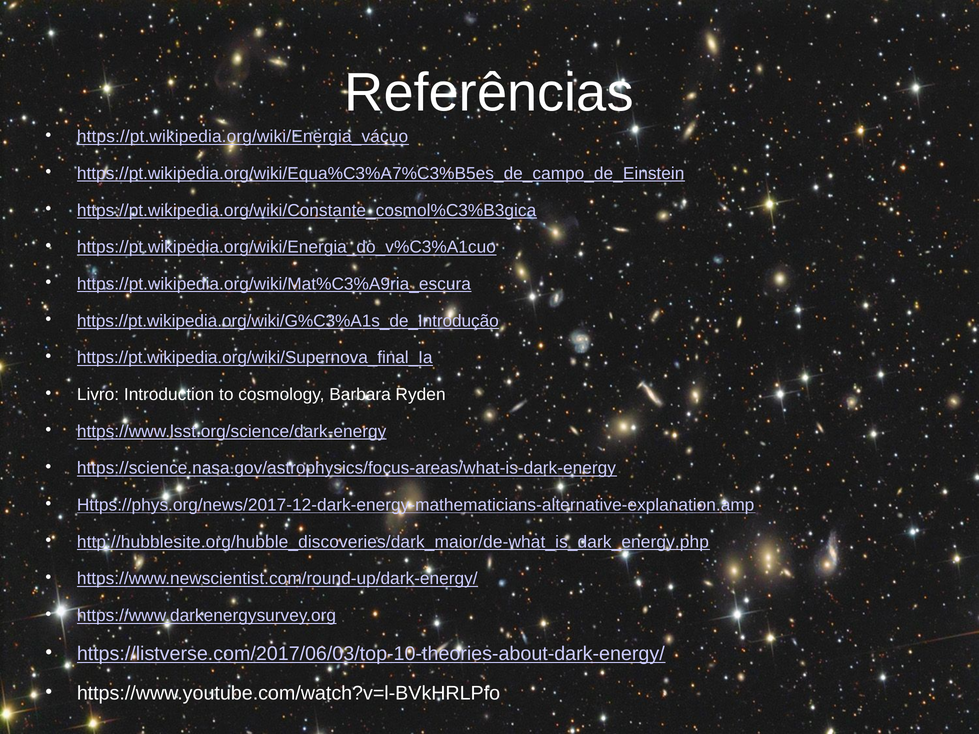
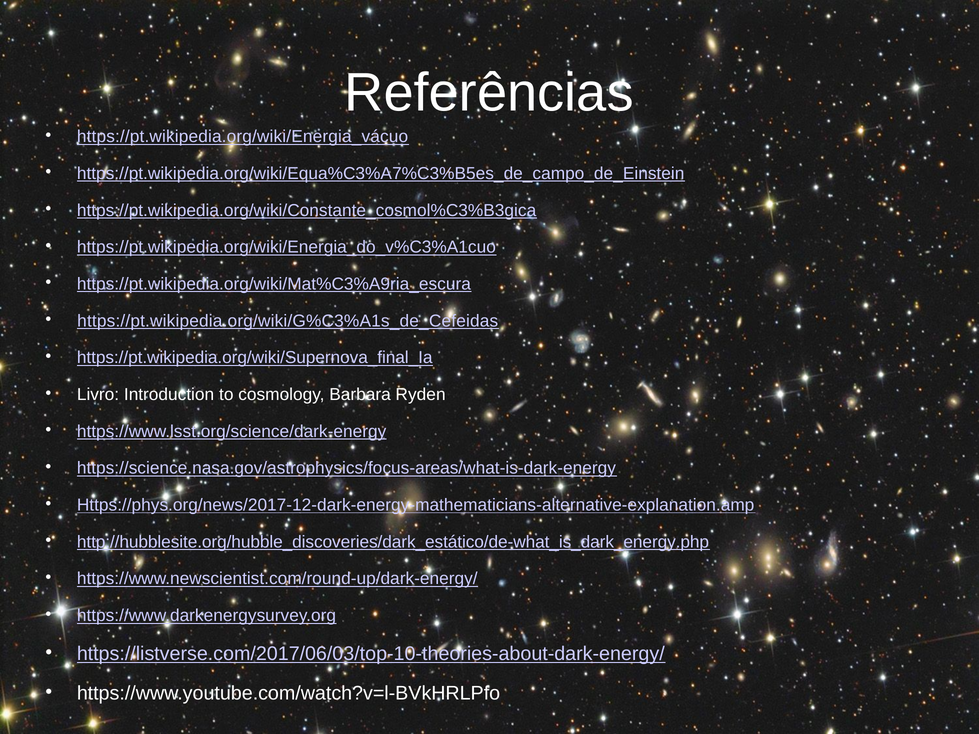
https://pt.wikipedia.org/wiki/G%C3%A1s_de_Introdução: https://pt.wikipedia.org/wiki/G%C3%A1s_de_Introdução -> https://pt.wikipedia.org/wiki/G%C3%A1s_de_Cefeidas (288, 321)
http://hubblesite.org/hubble_discoveries/dark_maior/de-what_is_dark_energy.php: http://hubblesite.org/hubble_discoveries/dark_maior/de-what_is_dark_energy.php -> http://hubblesite.org/hubble_discoveries/dark_estático/de-what_is_dark_energy.php (393, 542)
